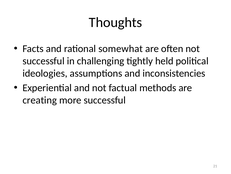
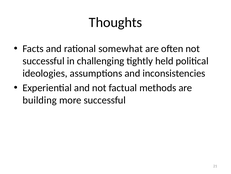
creating: creating -> building (40, 100)
